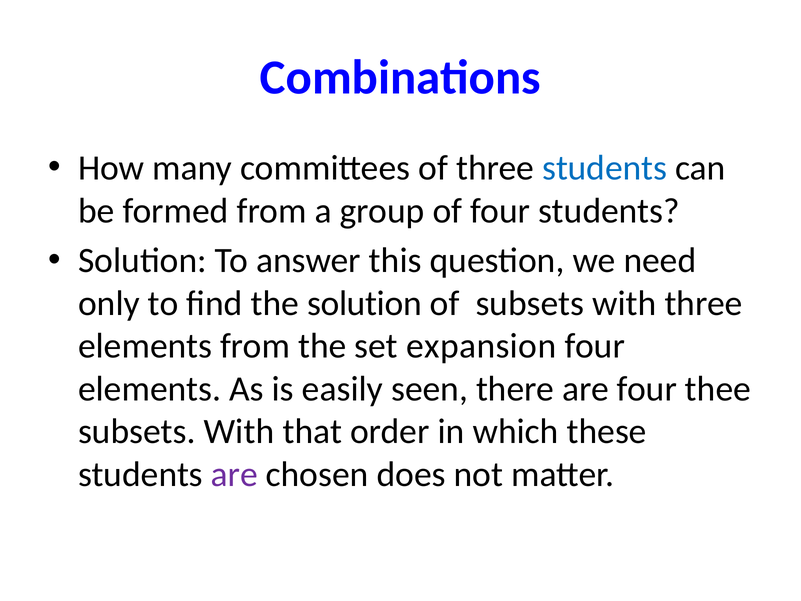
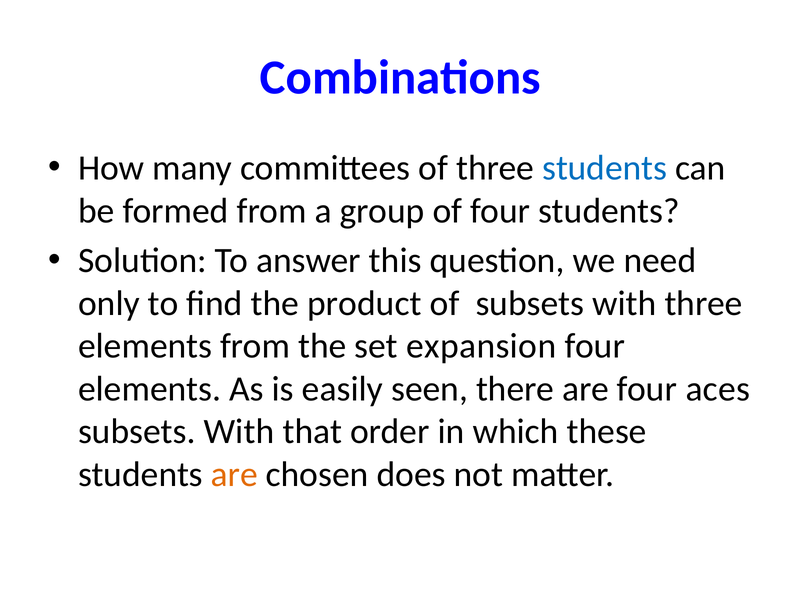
the solution: solution -> product (364, 303)
thee: thee -> aces (718, 389)
are colour: purple -> orange (234, 474)
